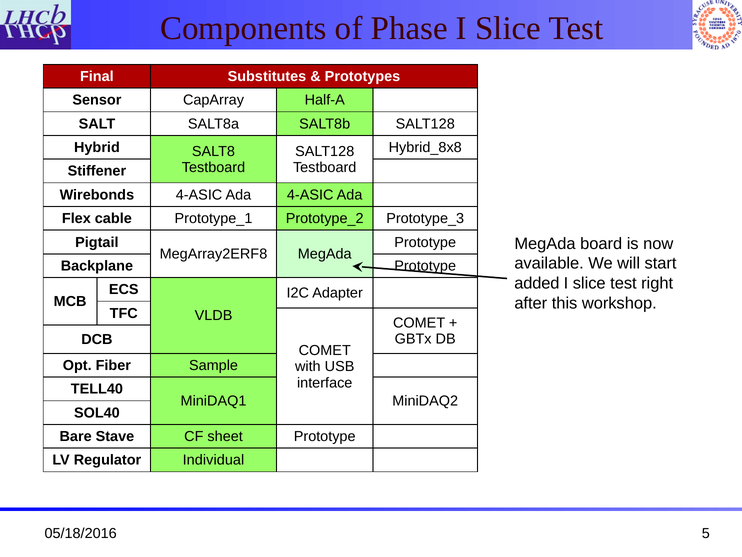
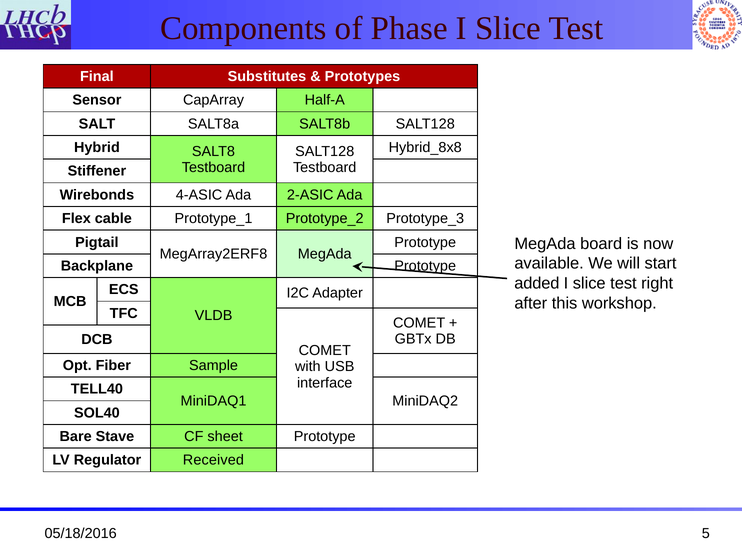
Ada 4-ASIC: 4-ASIC -> 2-ASIC (310, 195)
Individual: Individual -> Received (213, 460)
